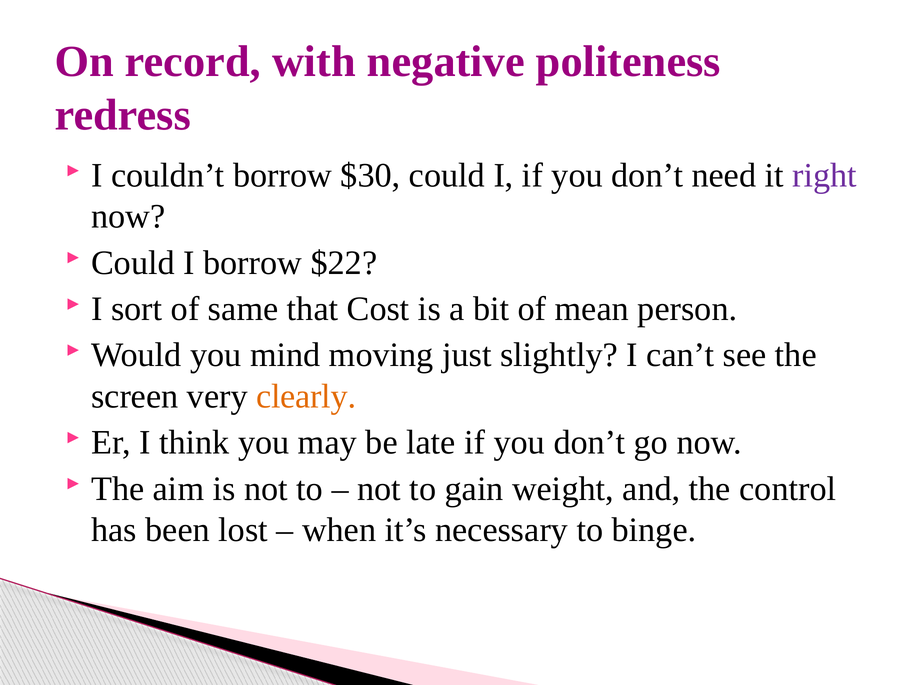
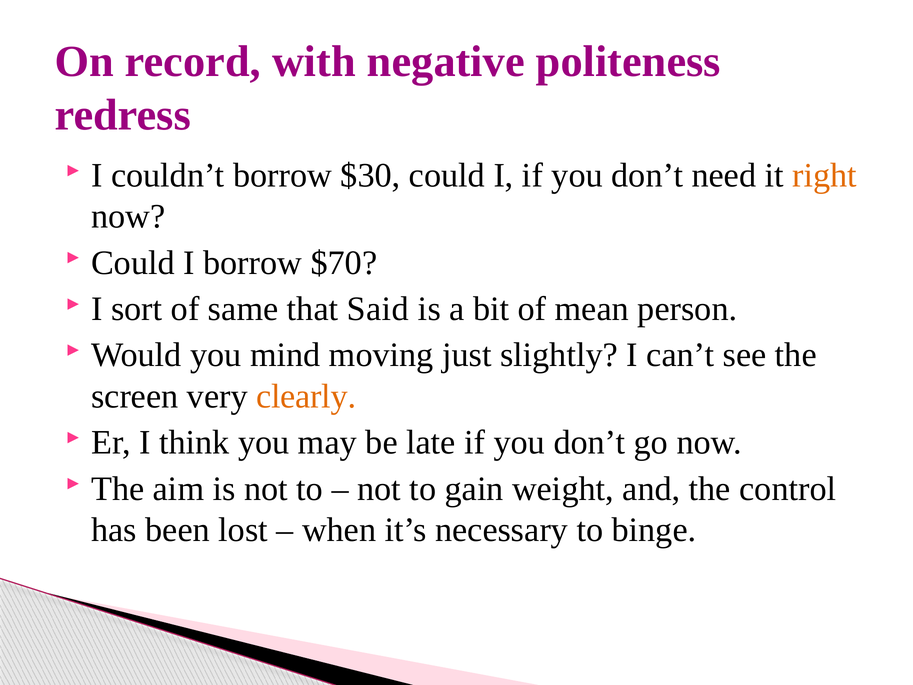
right colour: purple -> orange (825, 175)
$22: $22 -> $70 (344, 263)
Cost: Cost -> Said (378, 309)
